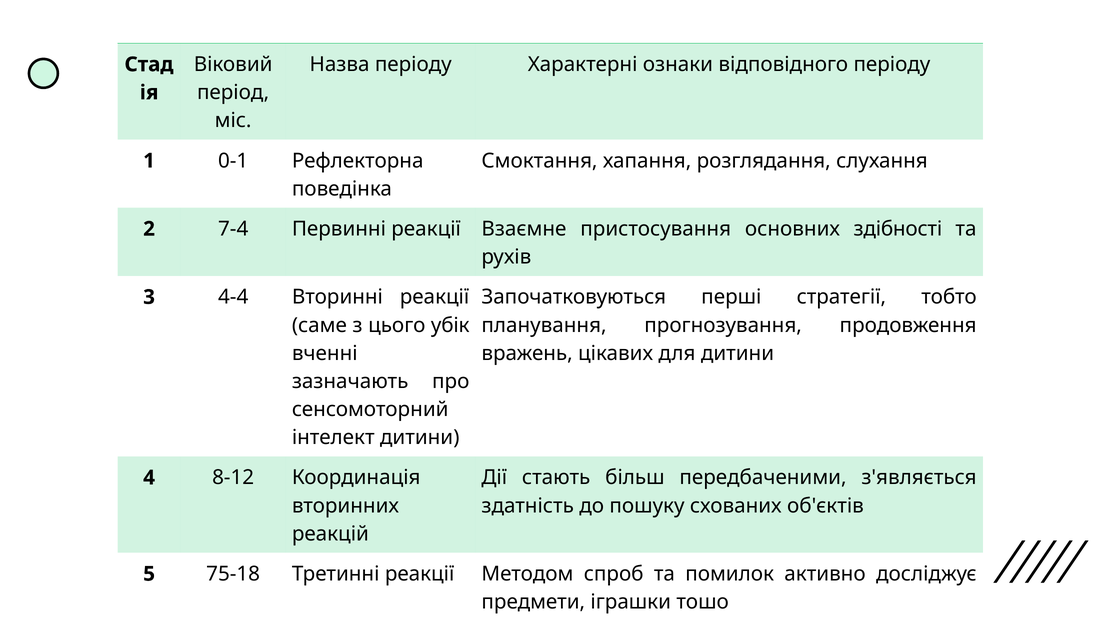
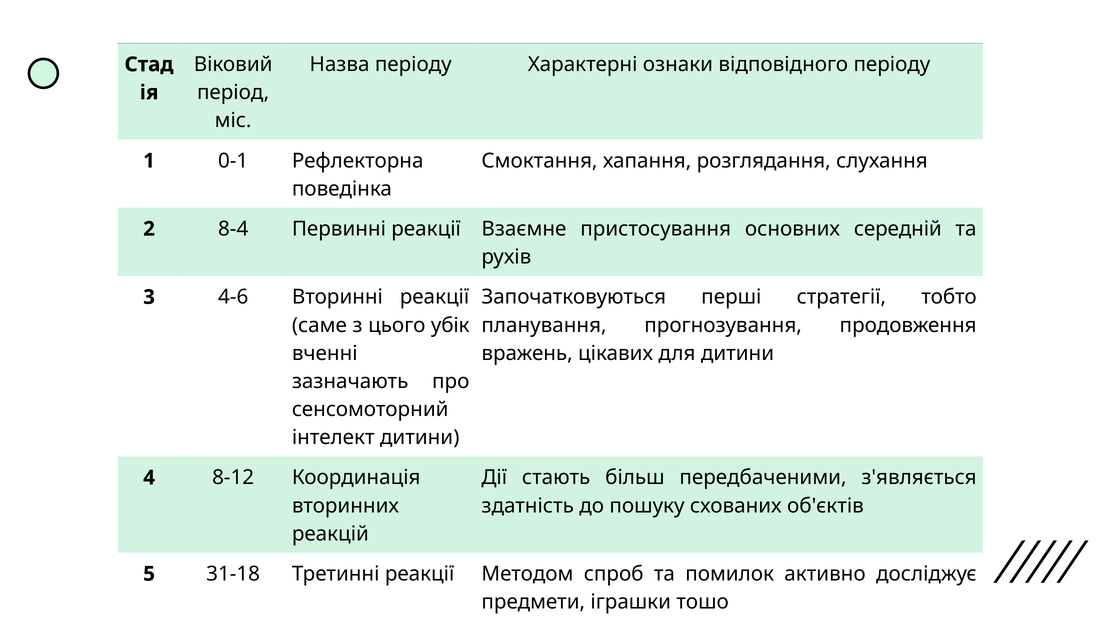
7-4: 7-4 -> 8-4 (233, 229)
здібності: здібності -> середній (898, 229)
4-4: 4-4 -> 4-6 (233, 297)
75-18: 75-18 -> 31-18 (233, 574)
